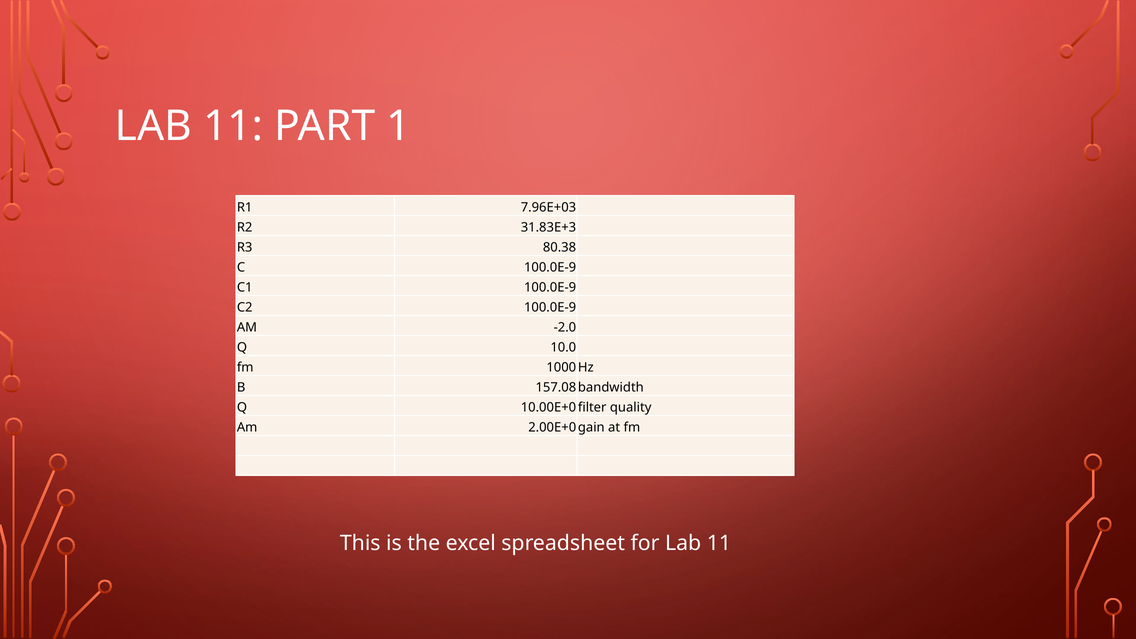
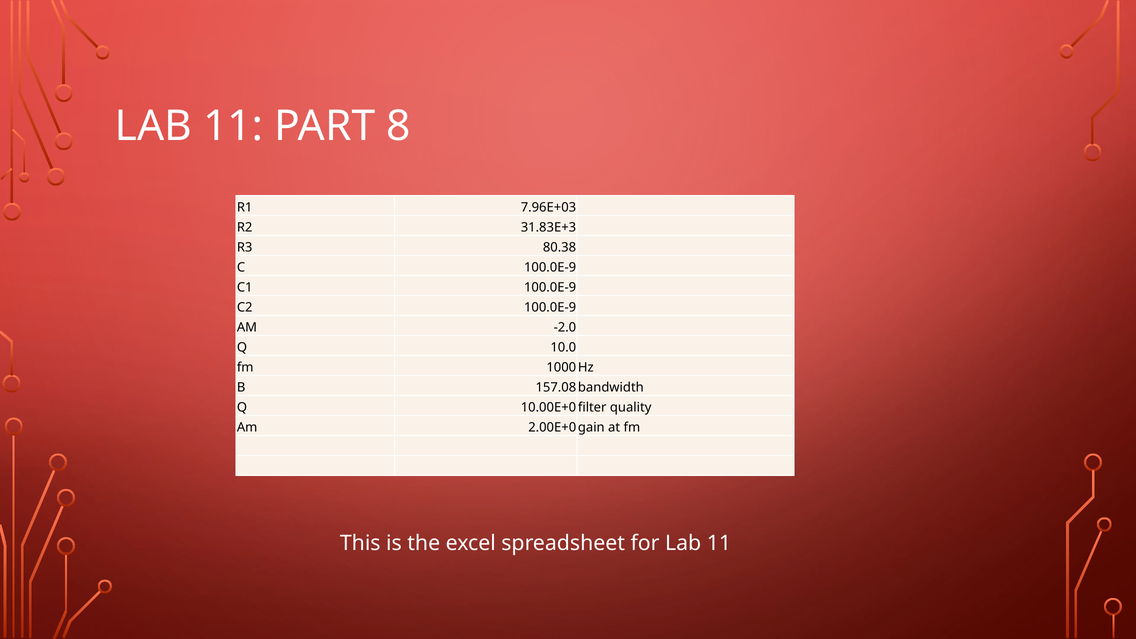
1: 1 -> 8 (399, 126)
